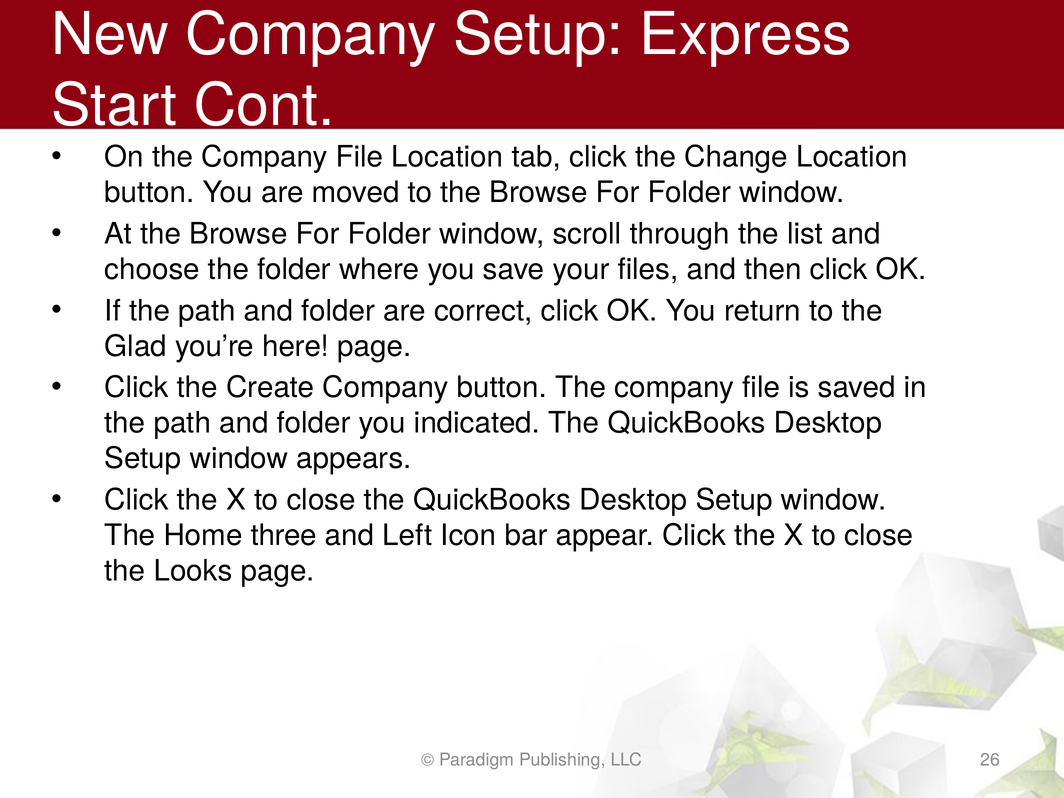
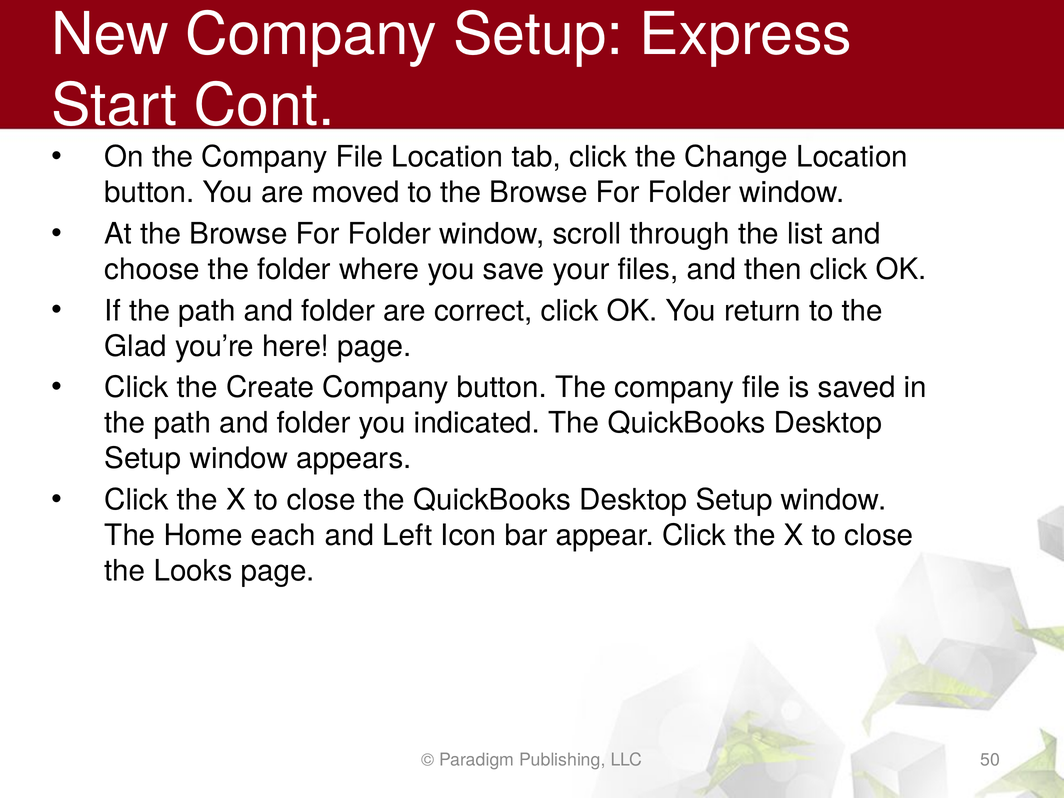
three: three -> each (283, 536)
26: 26 -> 50 (990, 760)
